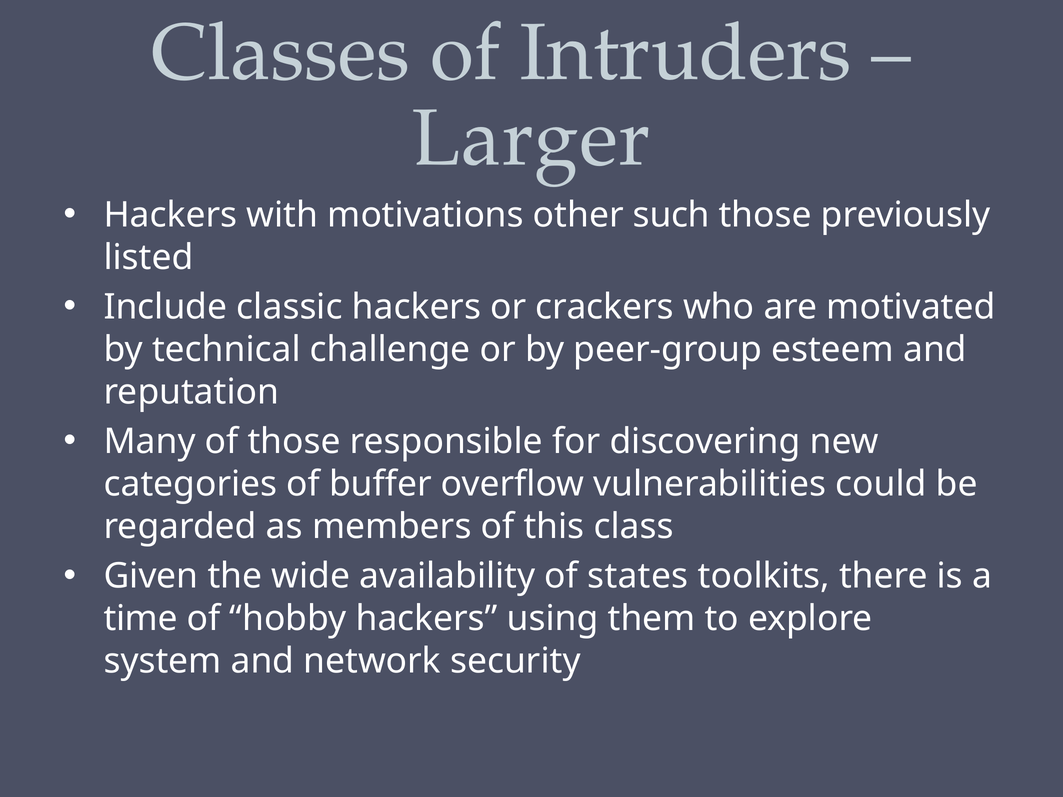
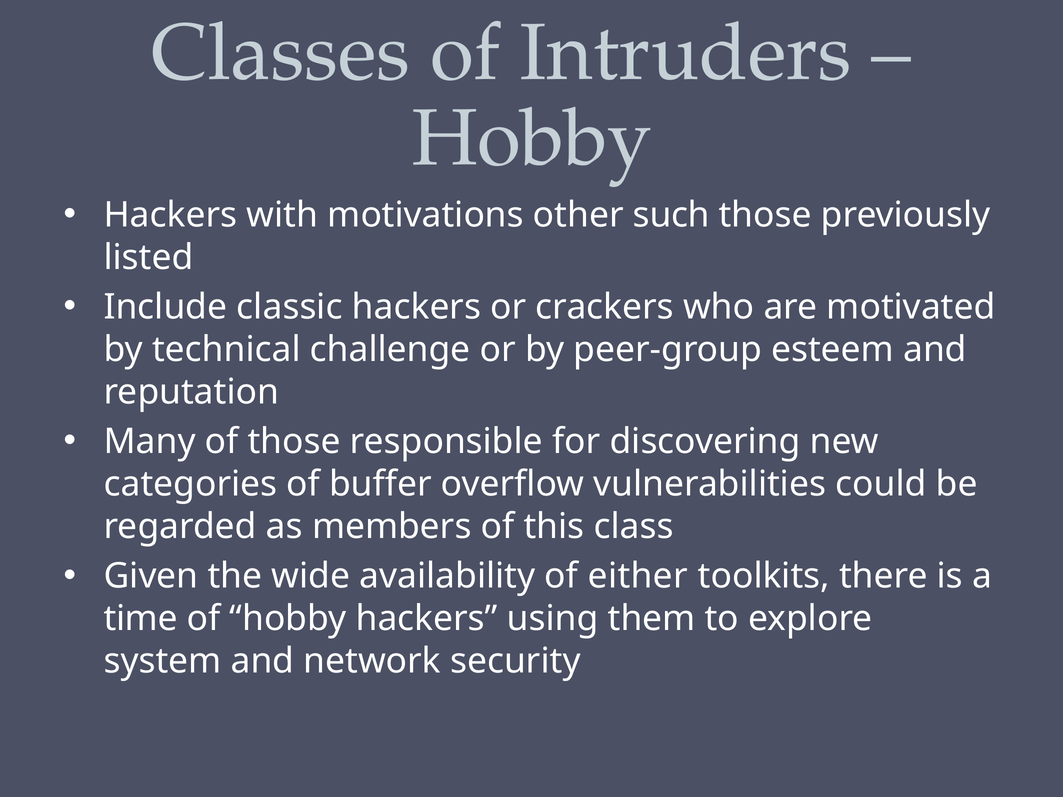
Larger: Larger -> Hobby (532, 138)
states: states -> either (638, 576)
